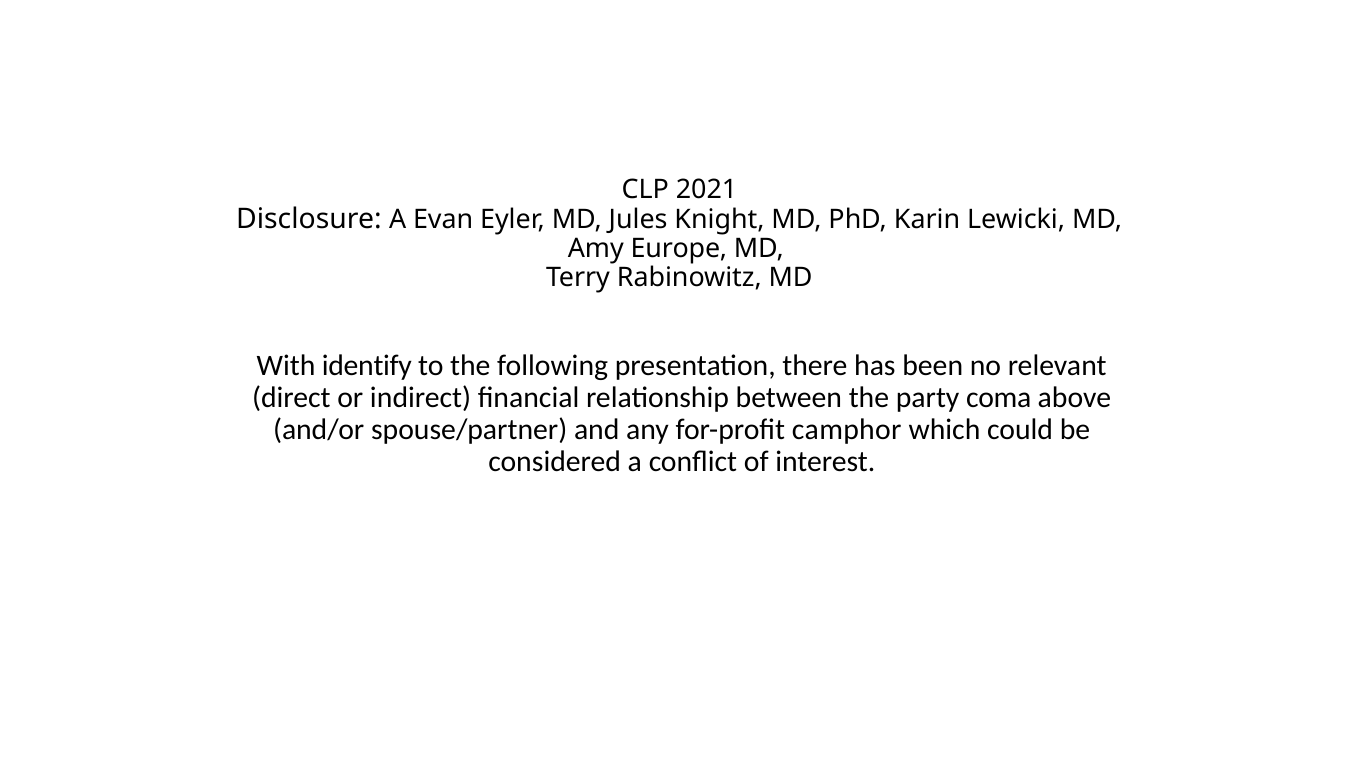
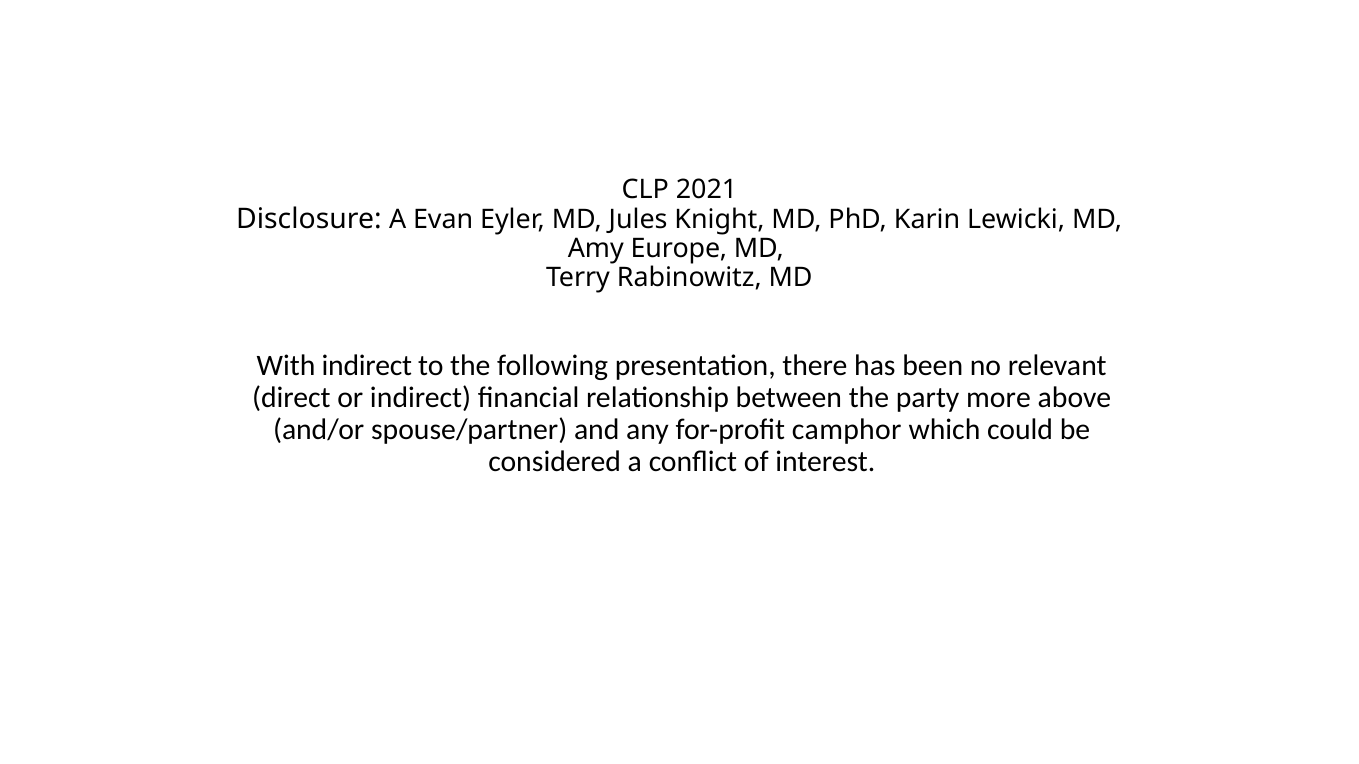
With identify: identify -> indirect (367, 366)
coma: coma -> more (999, 398)
